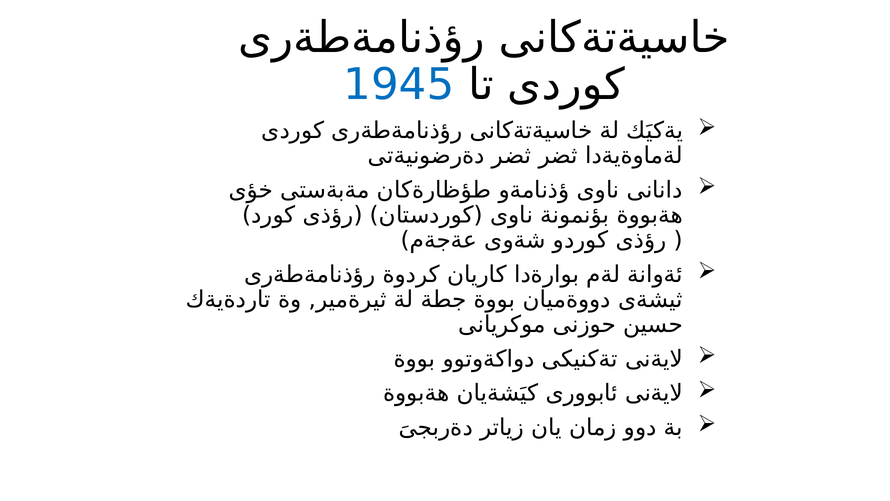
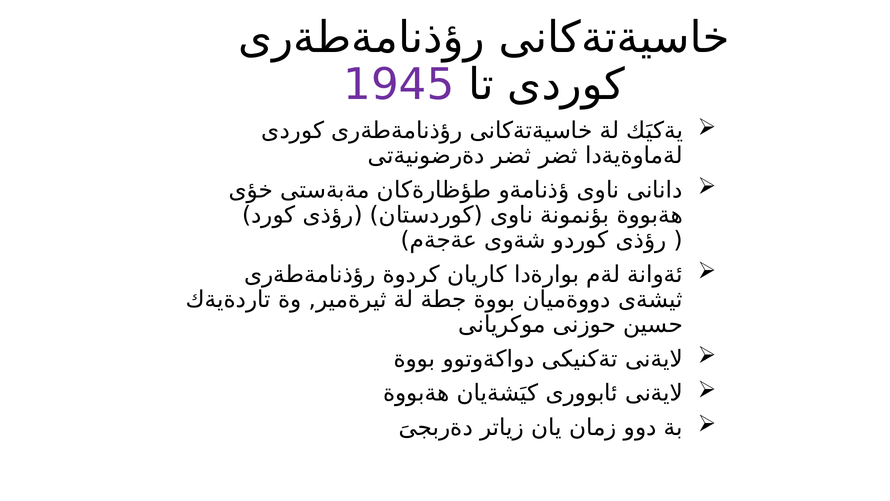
1945 colour: blue -> purple (399, 85)
